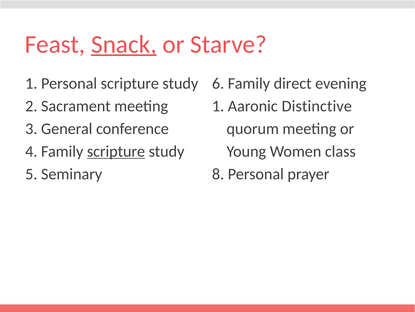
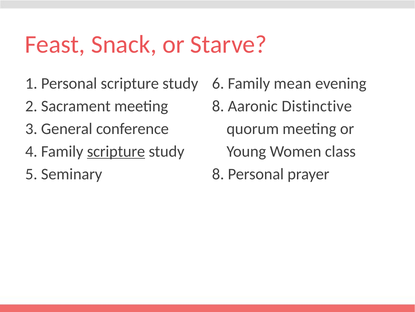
Snack underline: present -> none (124, 44)
direct: direct -> mean (293, 83)
meeting 1: 1 -> 8 (218, 106)
